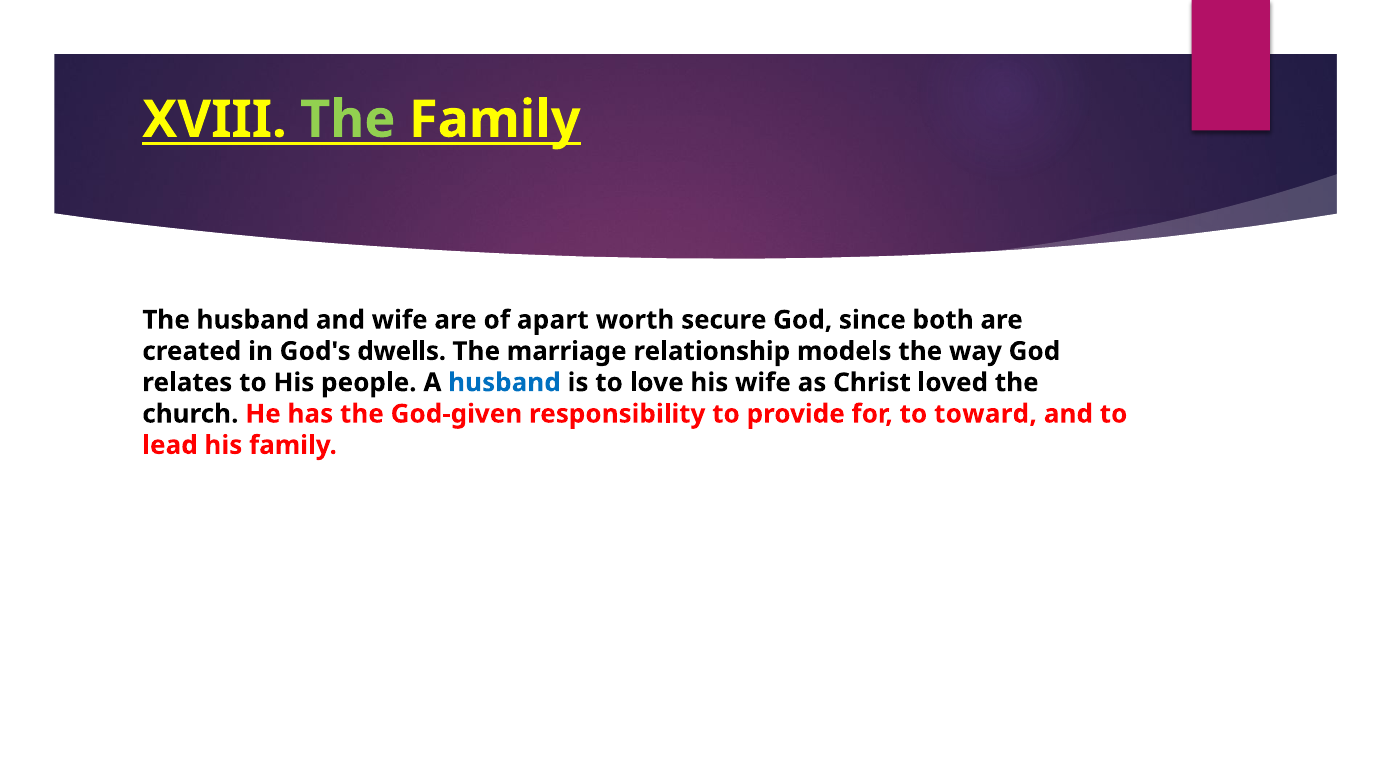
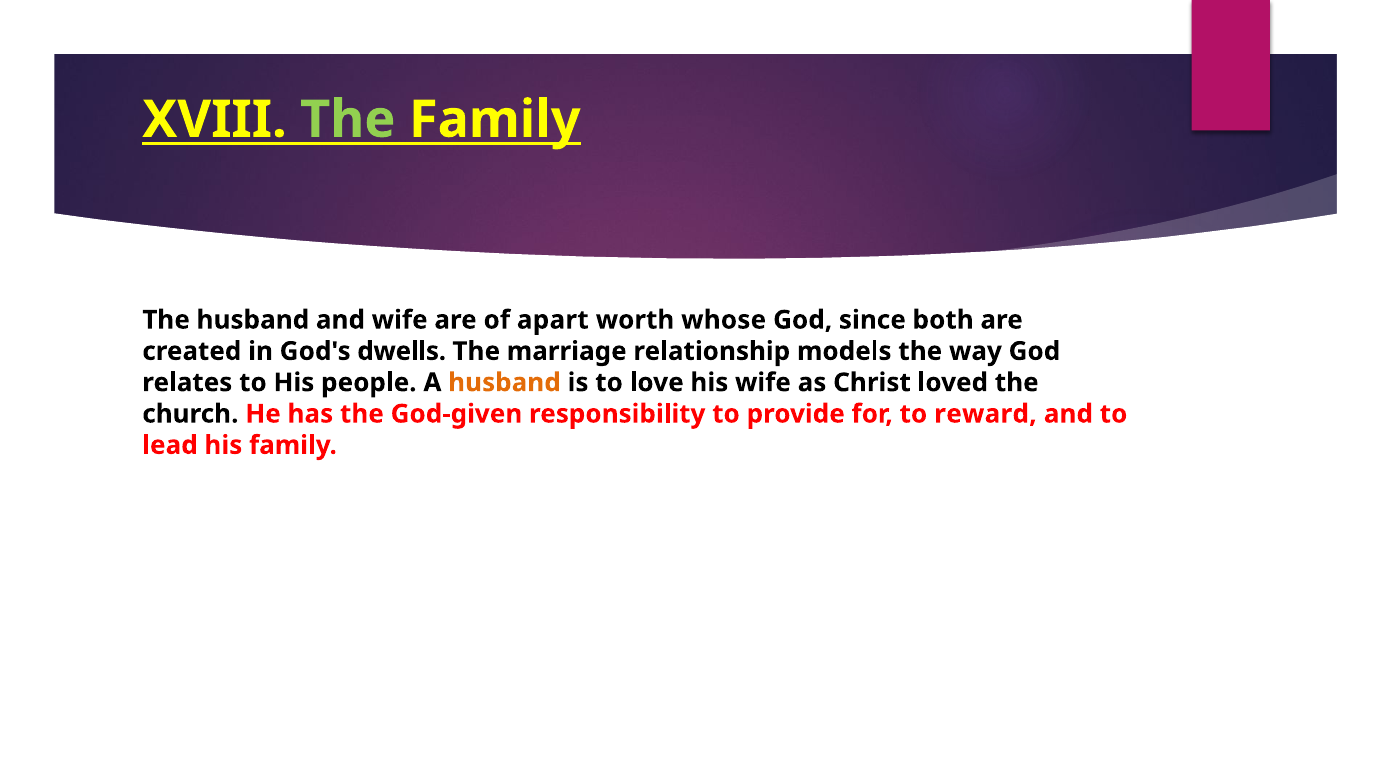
secure: secure -> whose (724, 320)
husband colour: blue -> orange (504, 383)
toward: toward -> reward (985, 414)
